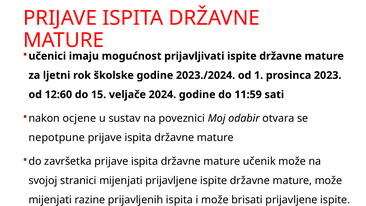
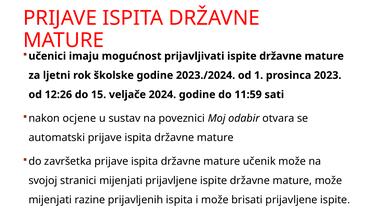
12:60: 12:60 -> 12:26 (58, 95)
nepotpune: nepotpune -> automatski (57, 138)
